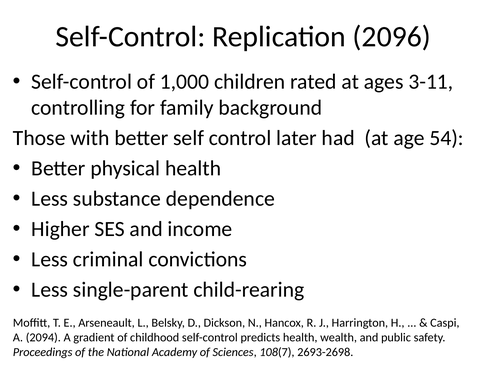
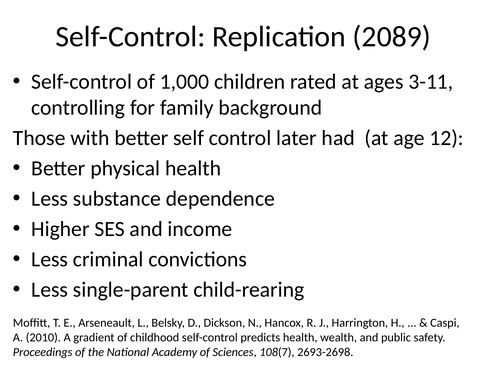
2096: 2096 -> 2089 (392, 37)
54: 54 -> 12 (447, 138)
2094: 2094 -> 2010 (43, 338)
